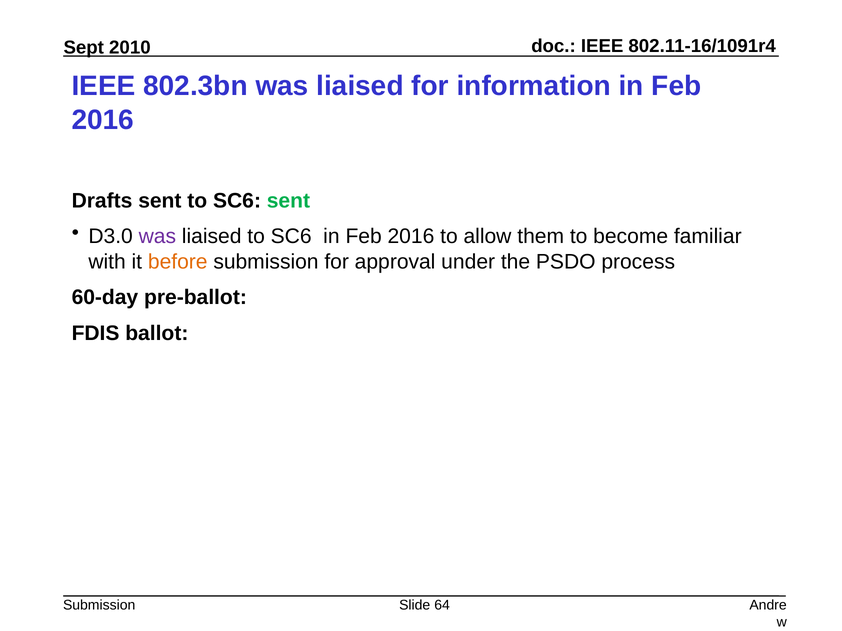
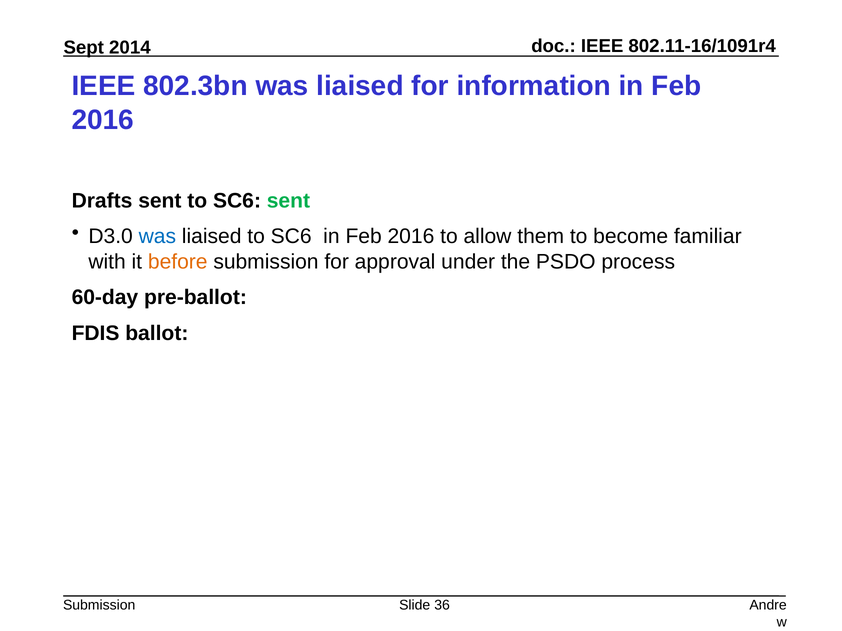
2010: 2010 -> 2014 (130, 48)
was colour: purple -> blue (157, 237)
64: 64 -> 36 (442, 606)
